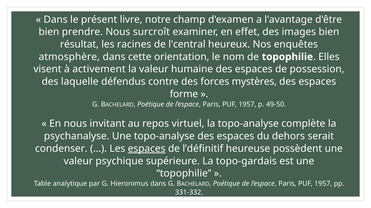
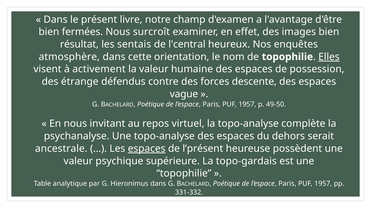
prendre: prendre -> fermées (82, 32)
racines: racines -> sentais (134, 44)
Elles underline: none -> present (329, 57)
laquelle: laquelle -> étrange (80, 82)
mystères: mystères -> descente (254, 82)
forme: forme -> vague (184, 94)
condenser: condenser -> ancestrale (61, 149)
l’définitif: l’définitif -> l’présent (203, 149)
